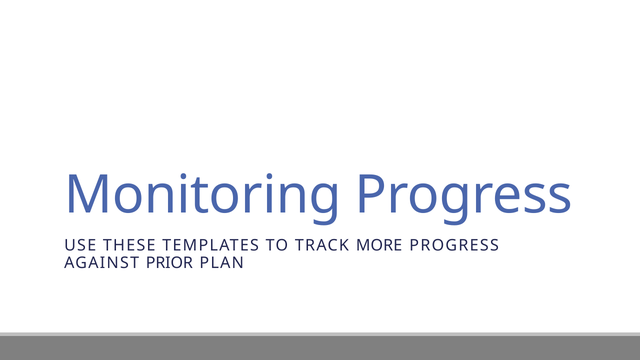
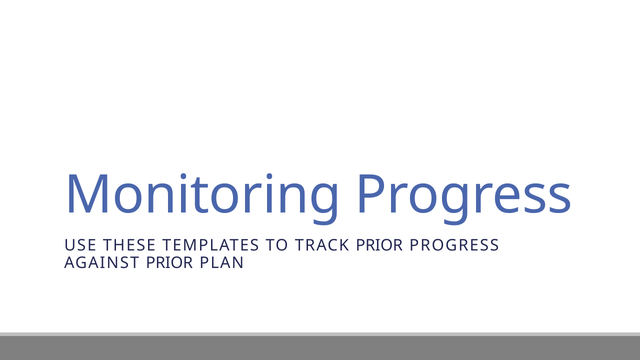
TRACK MORE: MORE -> PRIOR (379, 246)
